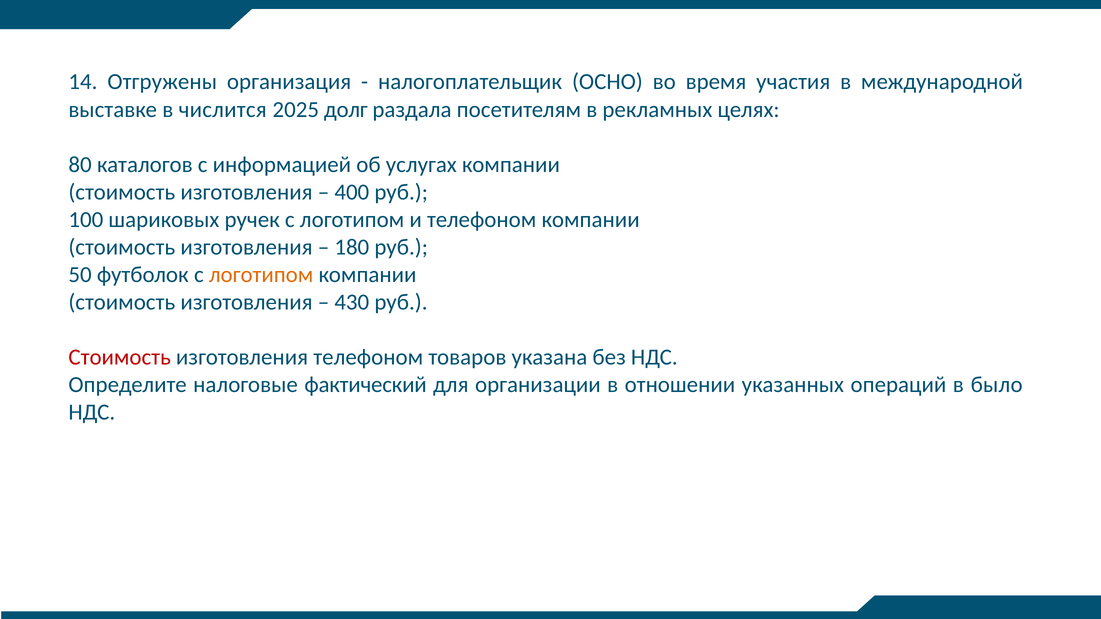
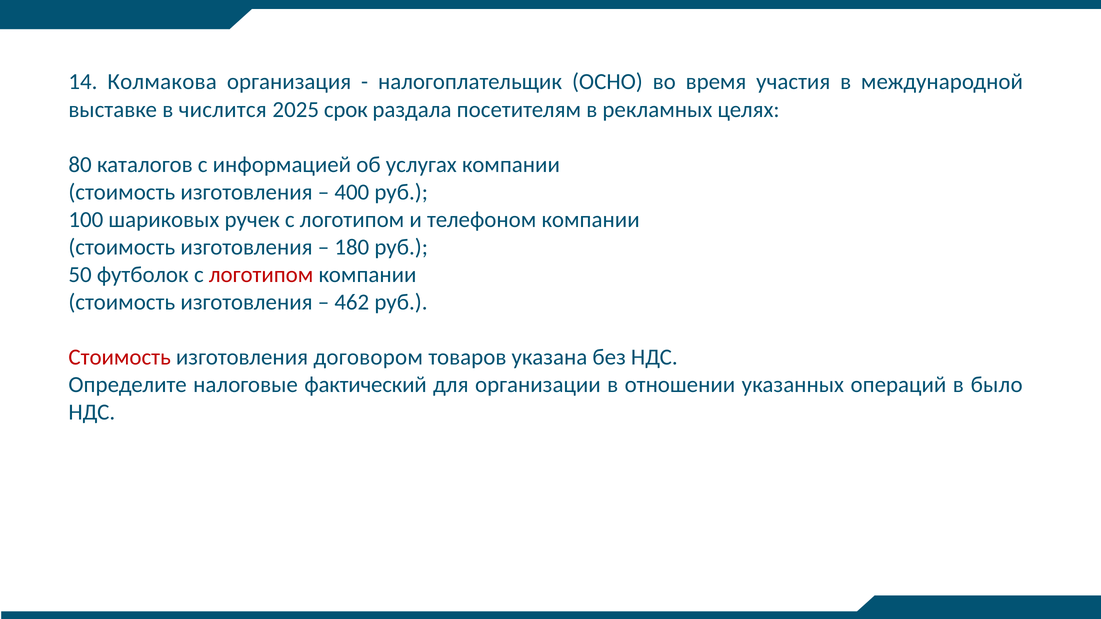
Отгружены: Отгружены -> Колмакова (162, 82)
долг: долг -> срок (346, 109)
логотипом colour: orange -> red (261, 275)
430: 430 -> 462 (352, 302)
изготовления телефоном: телефоном -> договором (368, 357)
